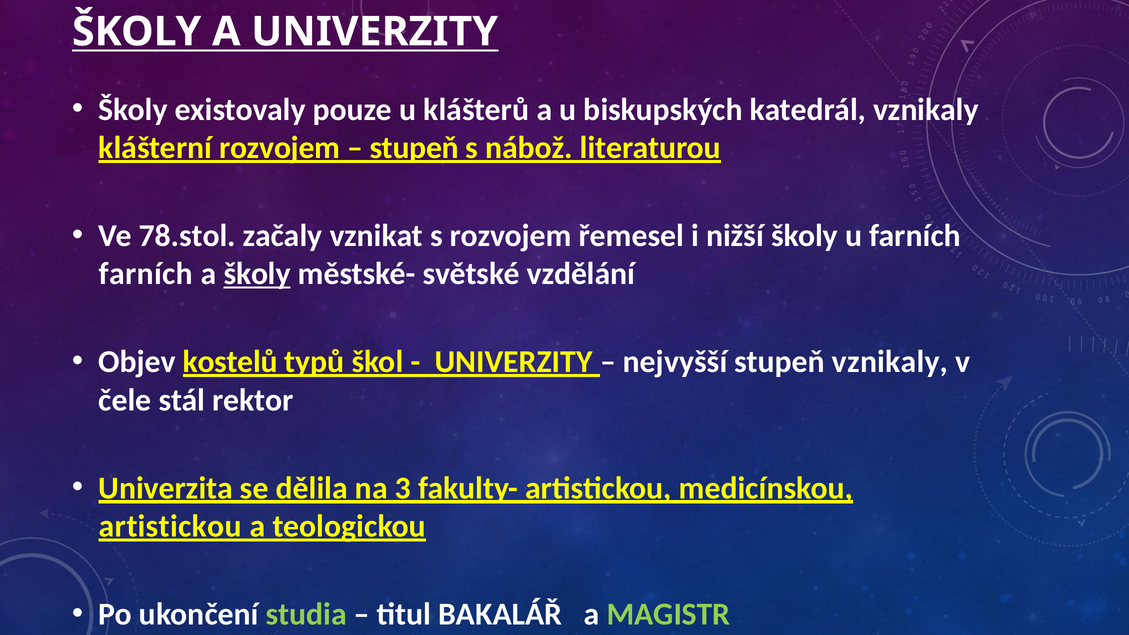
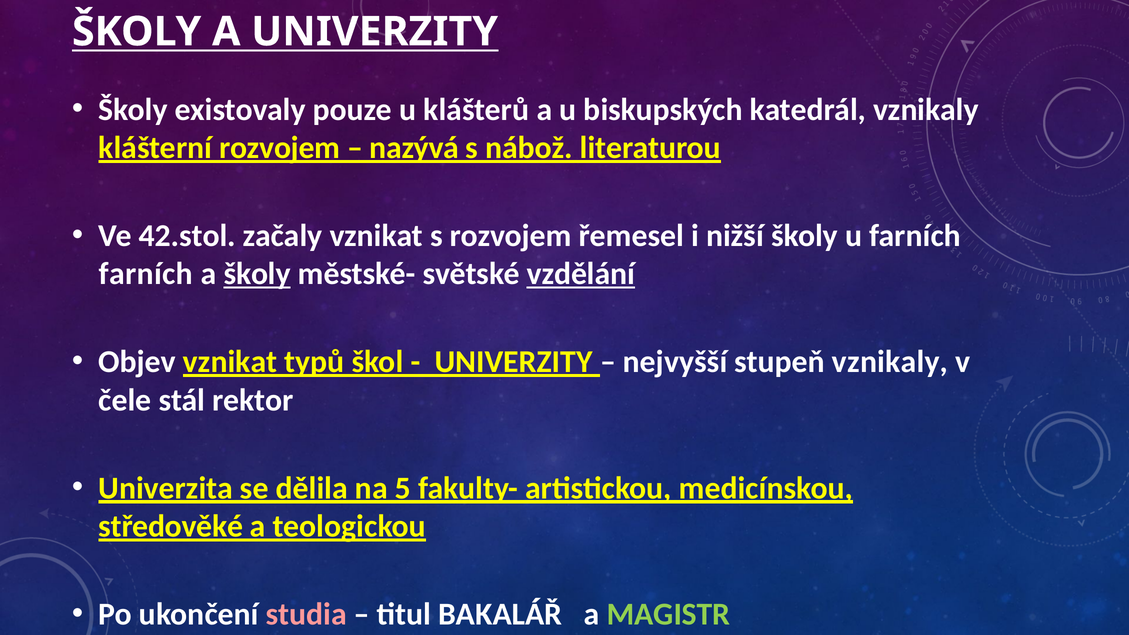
stupeň: stupeň -> nazývá (414, 148)
78.stol: 78.stol -> 42.stol (187, 236)
vzdělání underline: none -> present (581, 274)
Objev kostelů: kostelů -> vznikat (230, 362)
3: 3 -> 5 (403, 488)
artistickou: artistickou -> středověké (171, 526)
studia colour: light green -> pink (306, 614)
